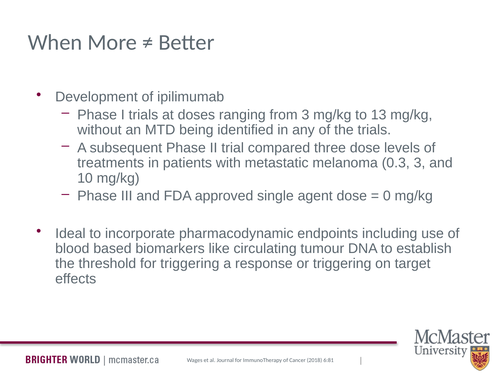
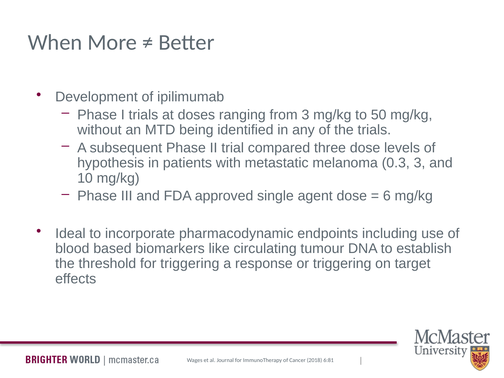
13: 13 -> 50 (379, 115)
treatments: treatments -> hypothesis (111, 163)
0: 0 -> 6 (387, 196)
